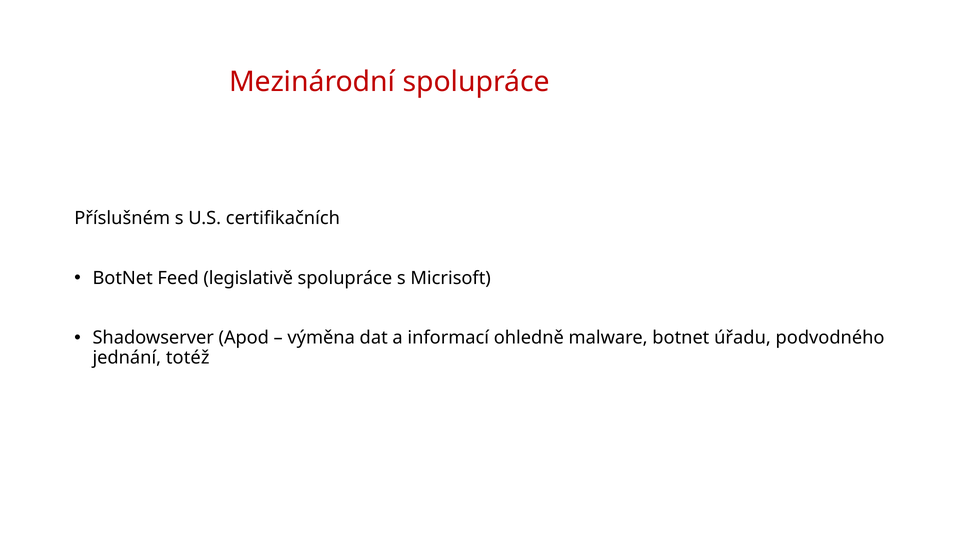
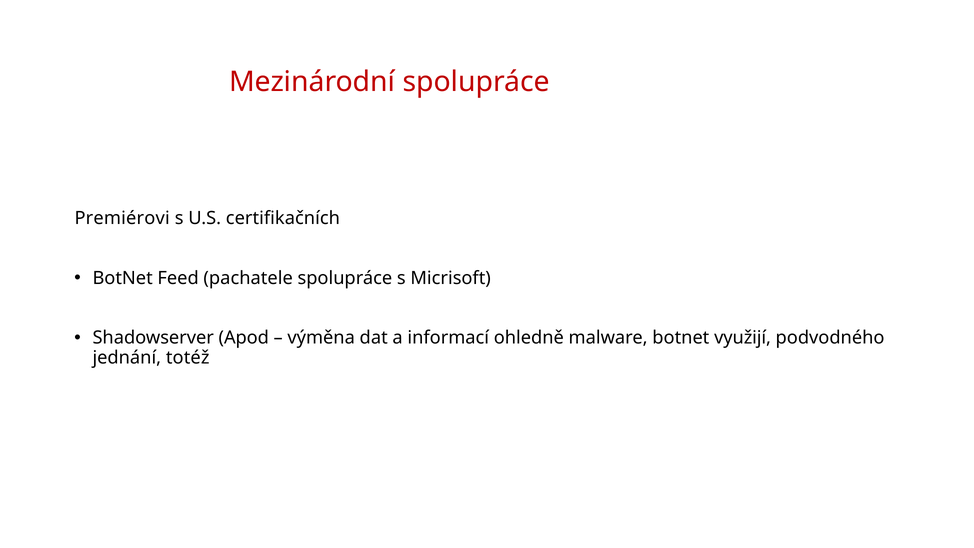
Příslušném: Příslušném -> Premiérovi (122, 218)
legislativě: legislativě -> pachatele (248, 278)
úřadu: úřadu -> využijí (743, 338)
